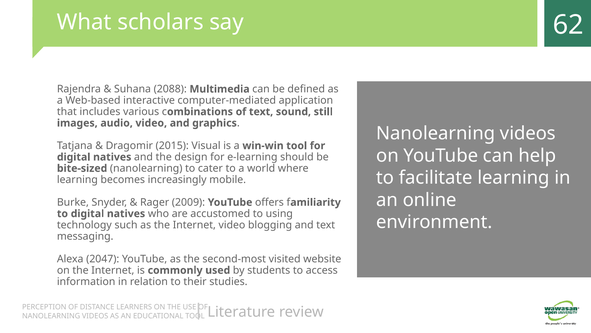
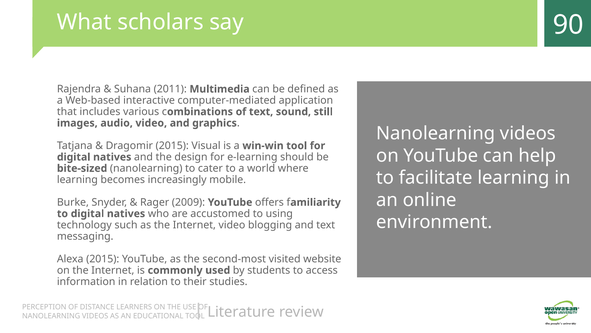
62: 62 -> 90 (568, 25)
2088: 2088 -> 2011 (170, 89)
Alexa 2047: 2047 -> 2015 (103, 259)
